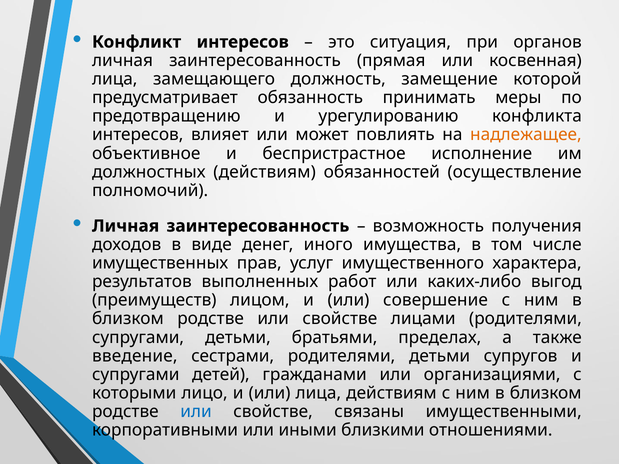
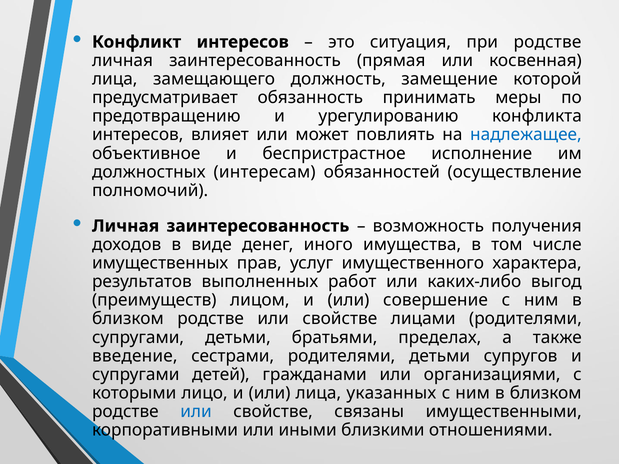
при органов: органов -> родстве (547, 42)
надлежащее colour: orange -> blue (526, 135)
должностных действиям: действиям -> интересам (265, 172)
лица действиям: действиям -> указанных (391, 393)
